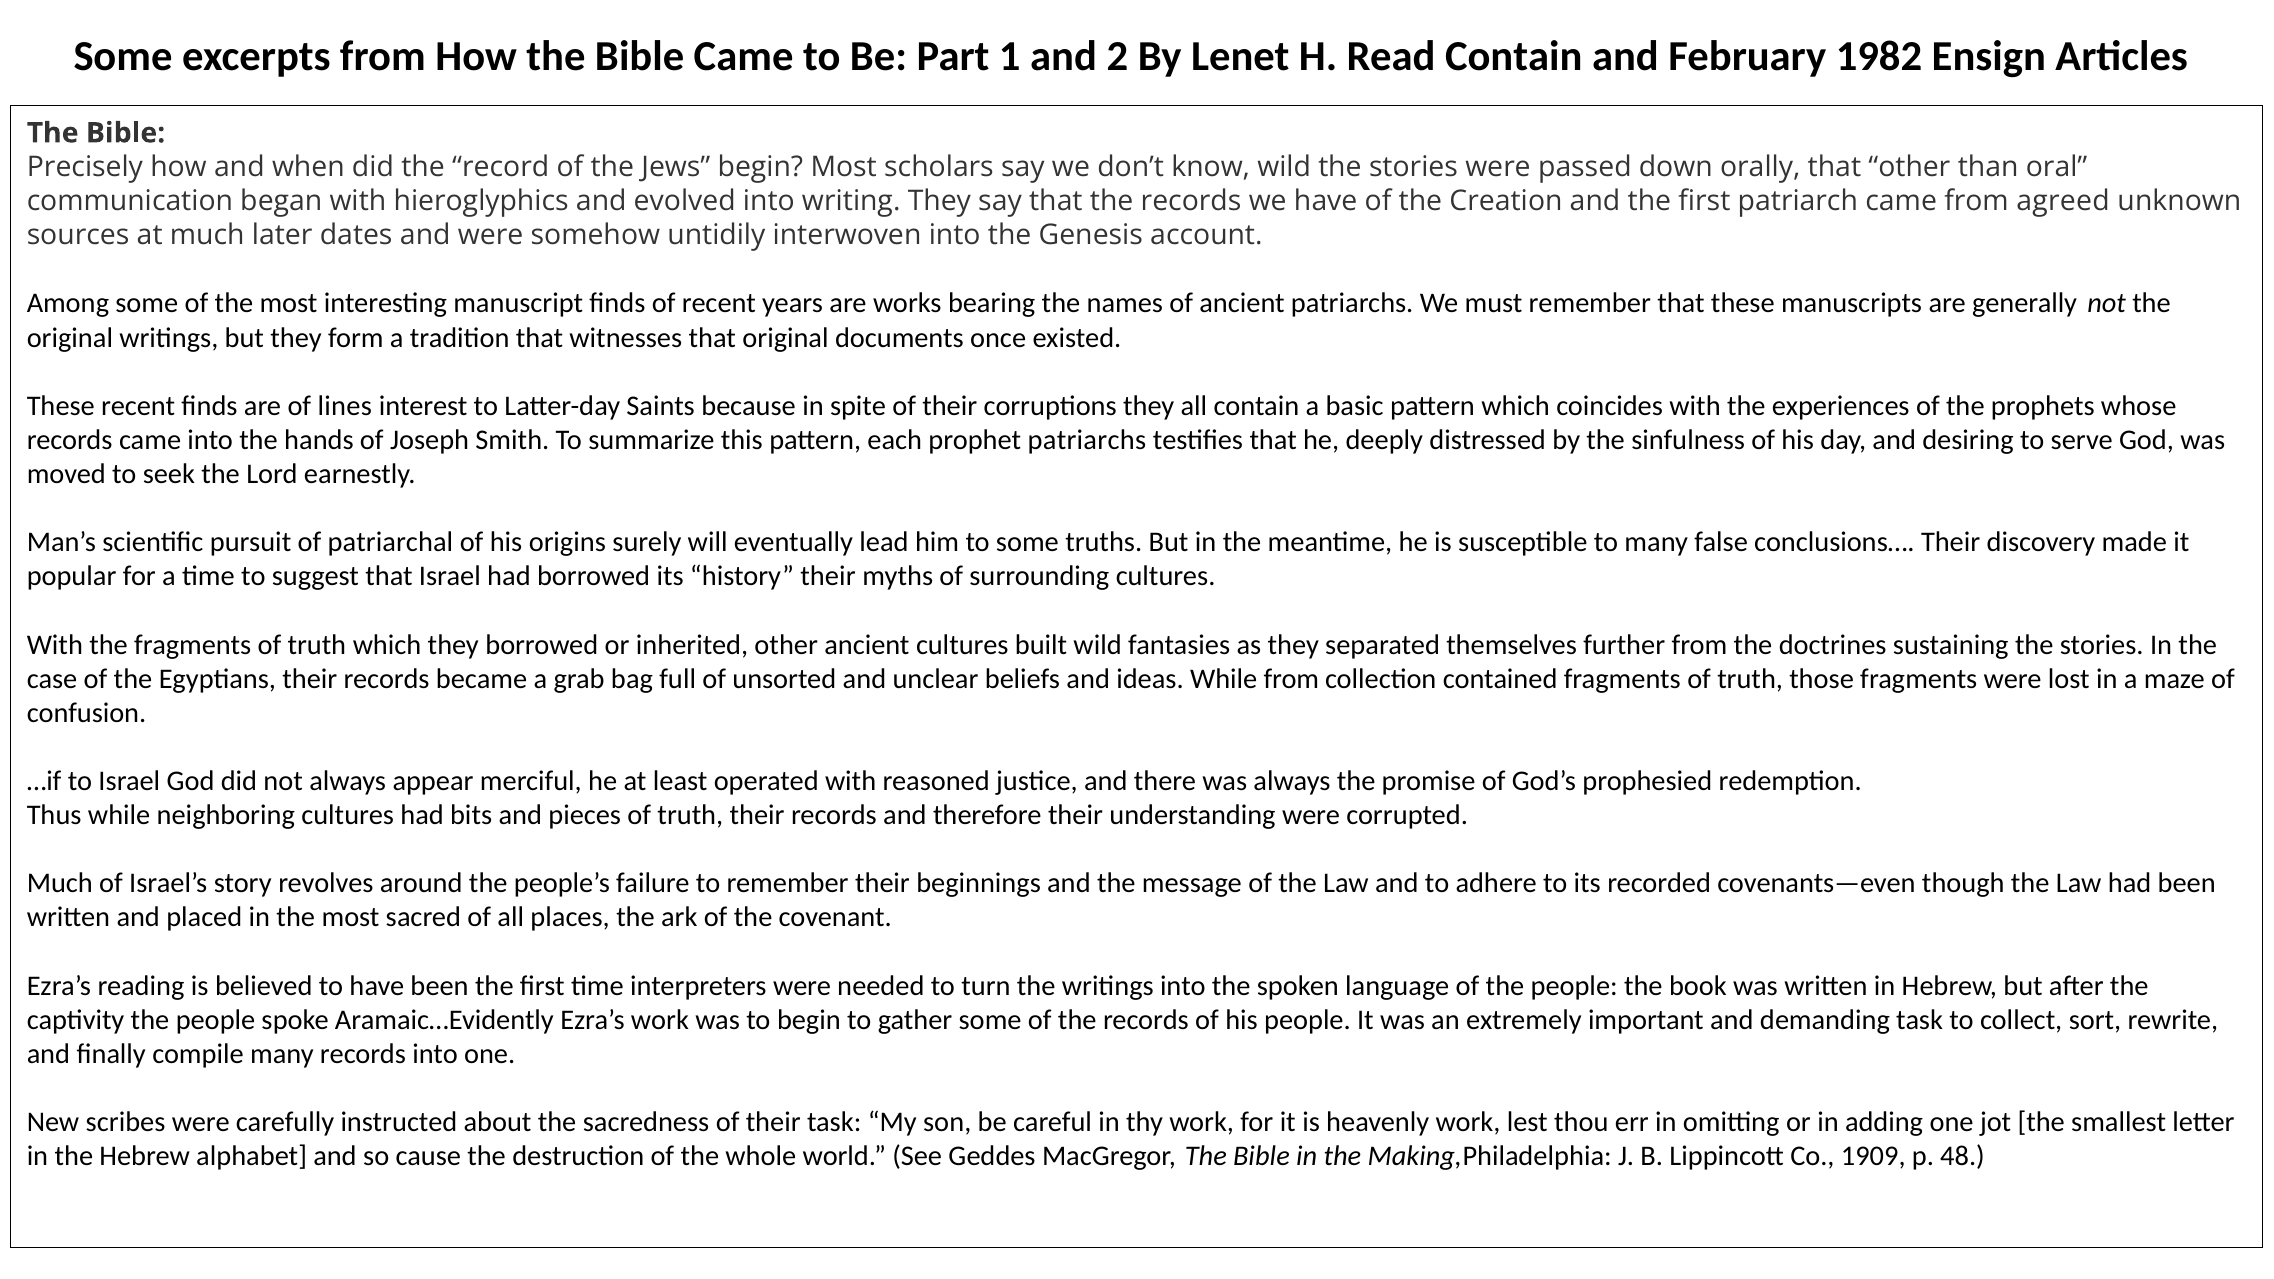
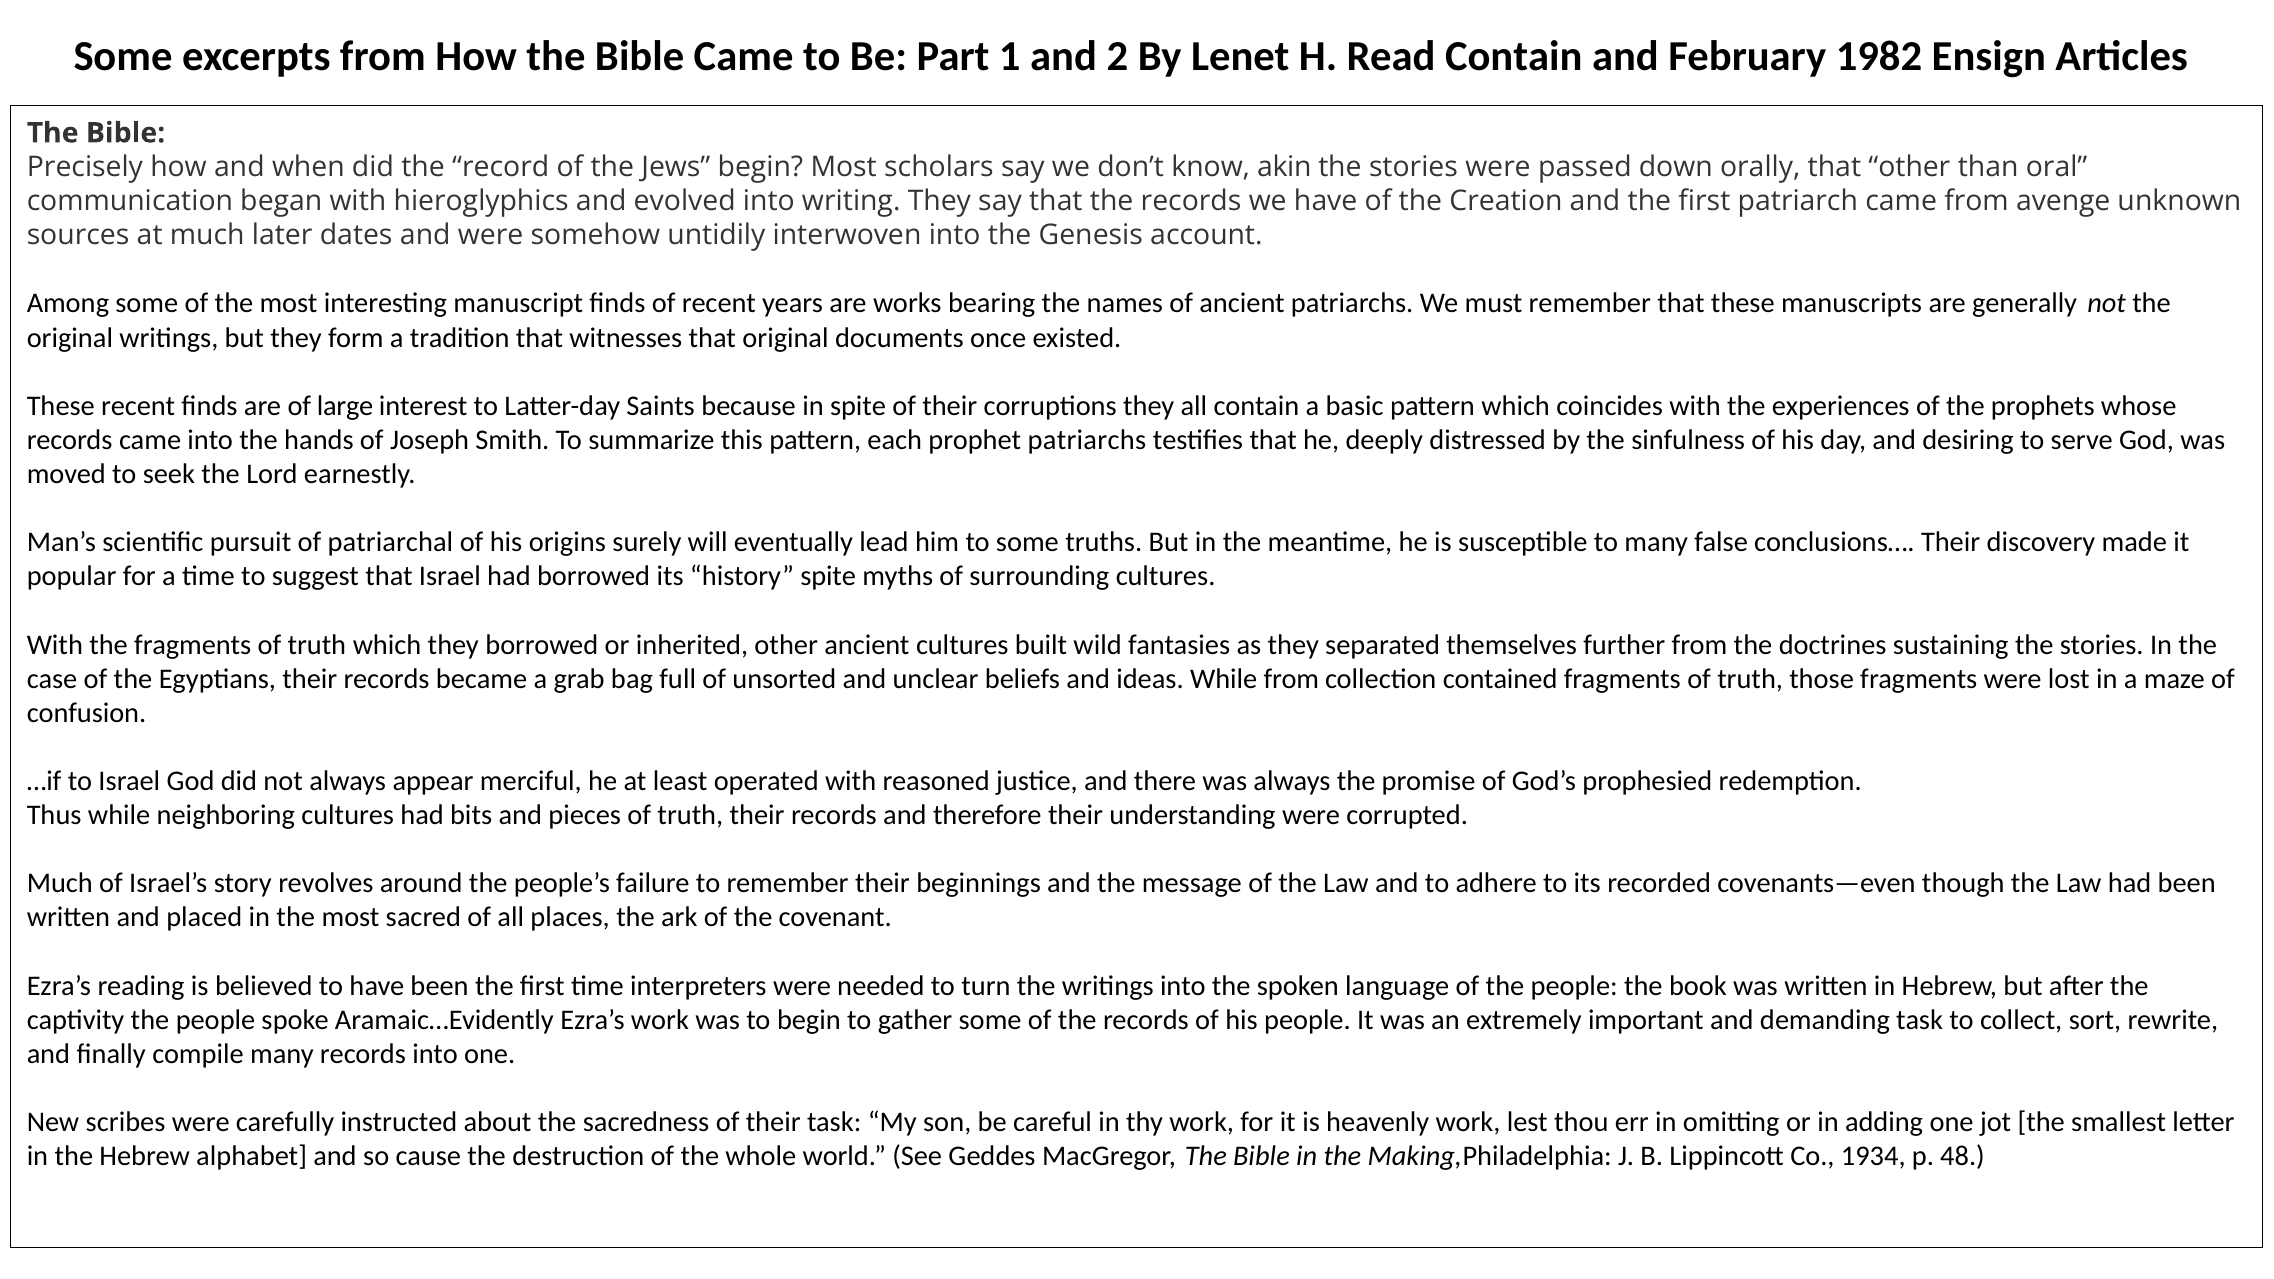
know wild: wild -> akin (1284, 167)
agreed: agreed -> avenge (2063, 201)
lines: lines -> large (345, 406)
history their: their -> spite (828, 576)
1909: 1909 -> 1934 (1873, 1156)
